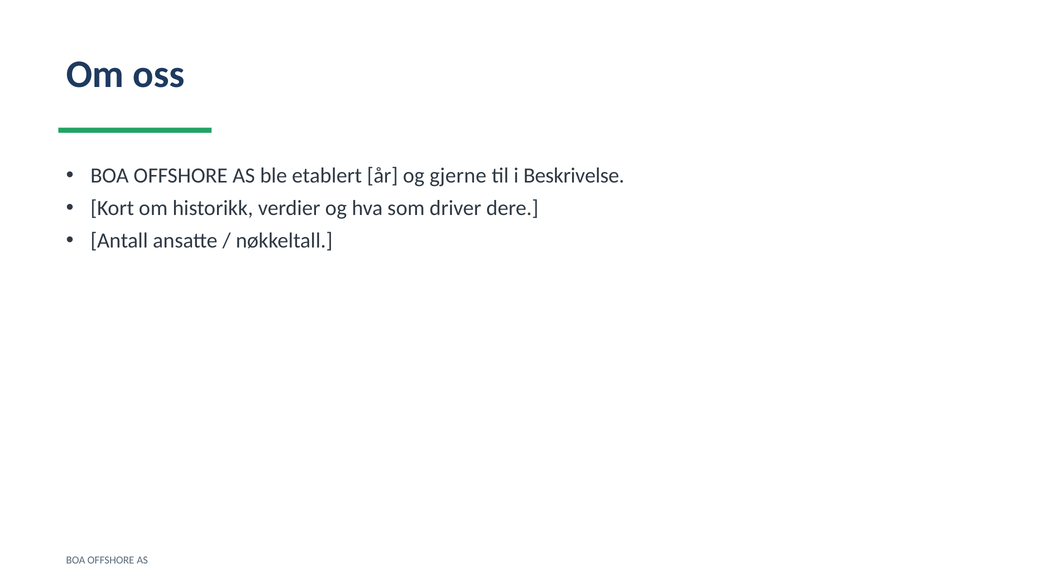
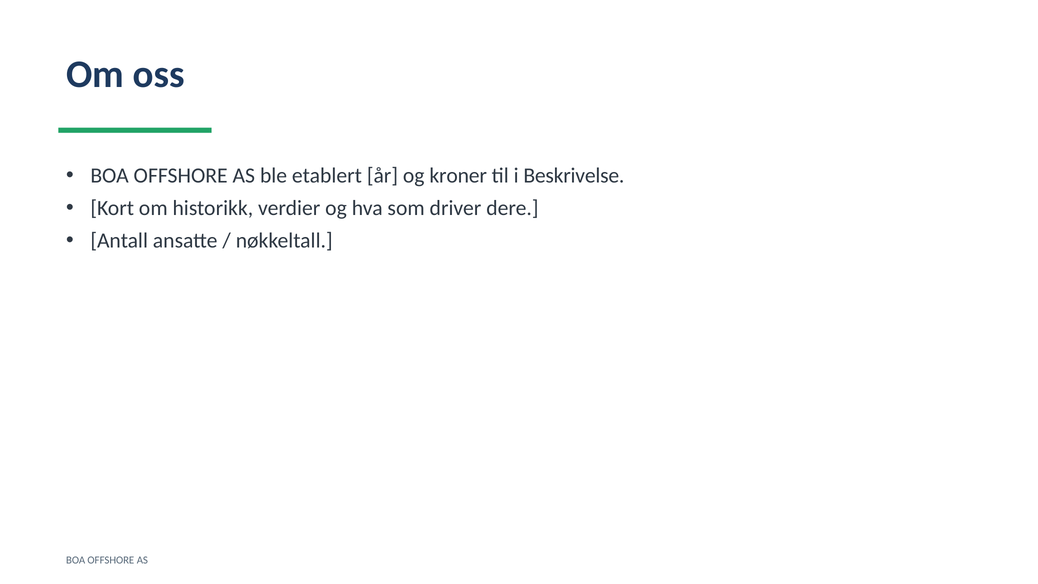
gjerne: gjerne -> kroner (458, 176)
